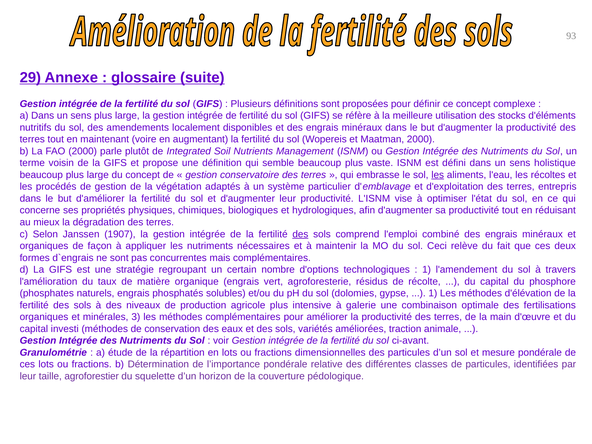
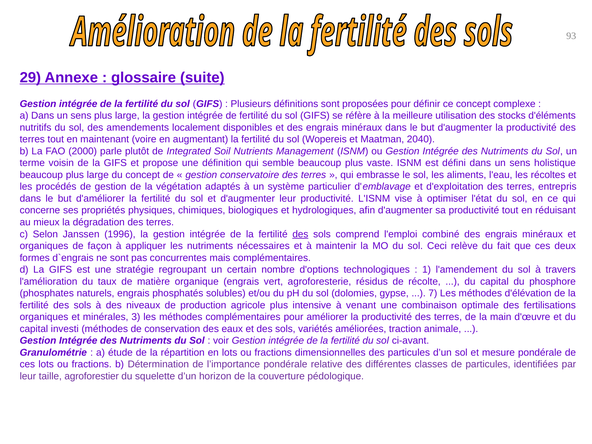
Maatman 2000: 2000 -> 2040 (421, 139)
les underline: present -> none (438, 175)
1907: 1907 -> 1996 (120, 234)
1: 1 -> 7 (433, 293)
galerie: galerie -> venant (361, 305)
